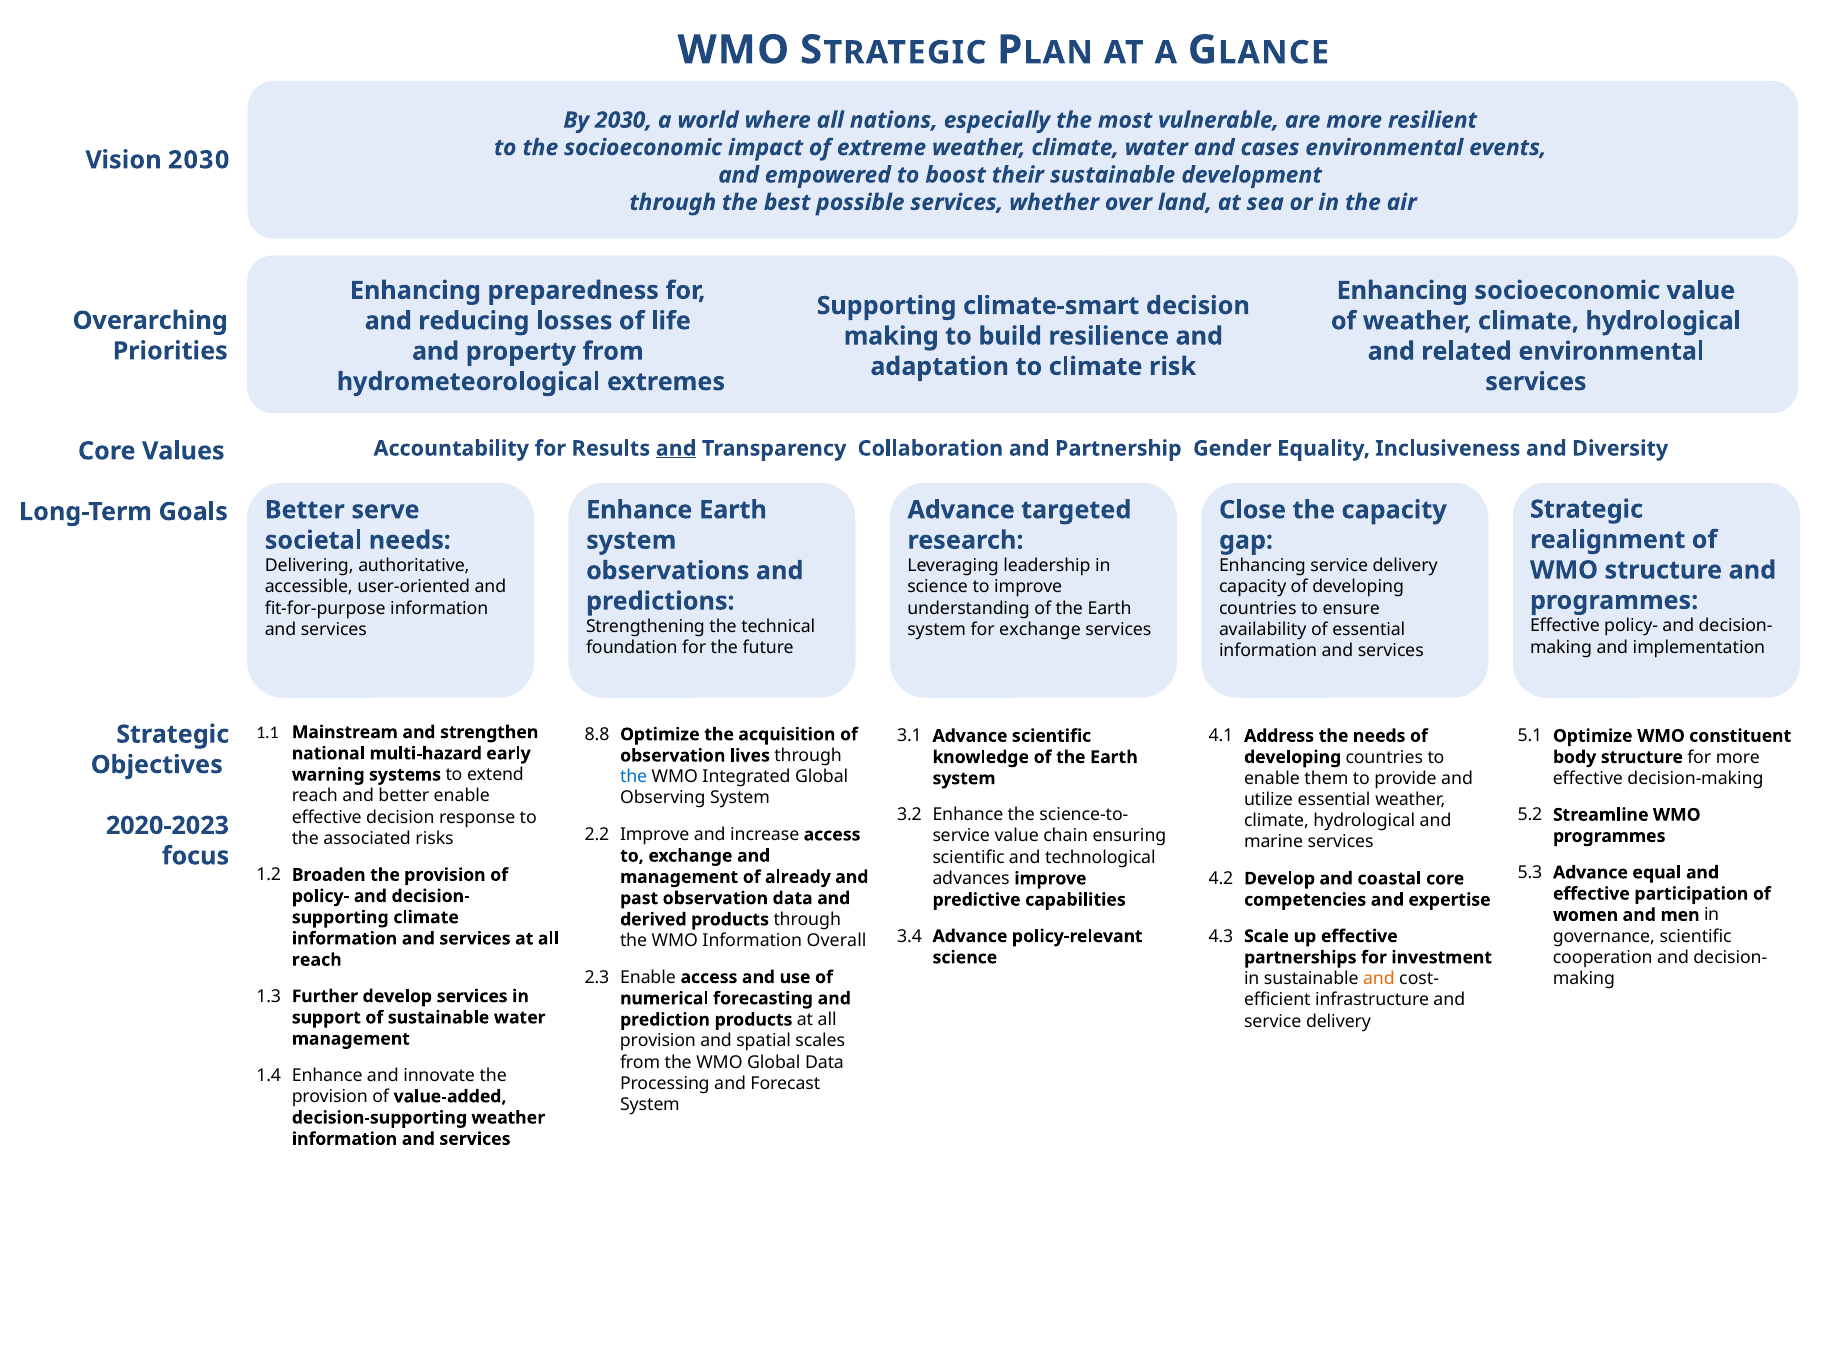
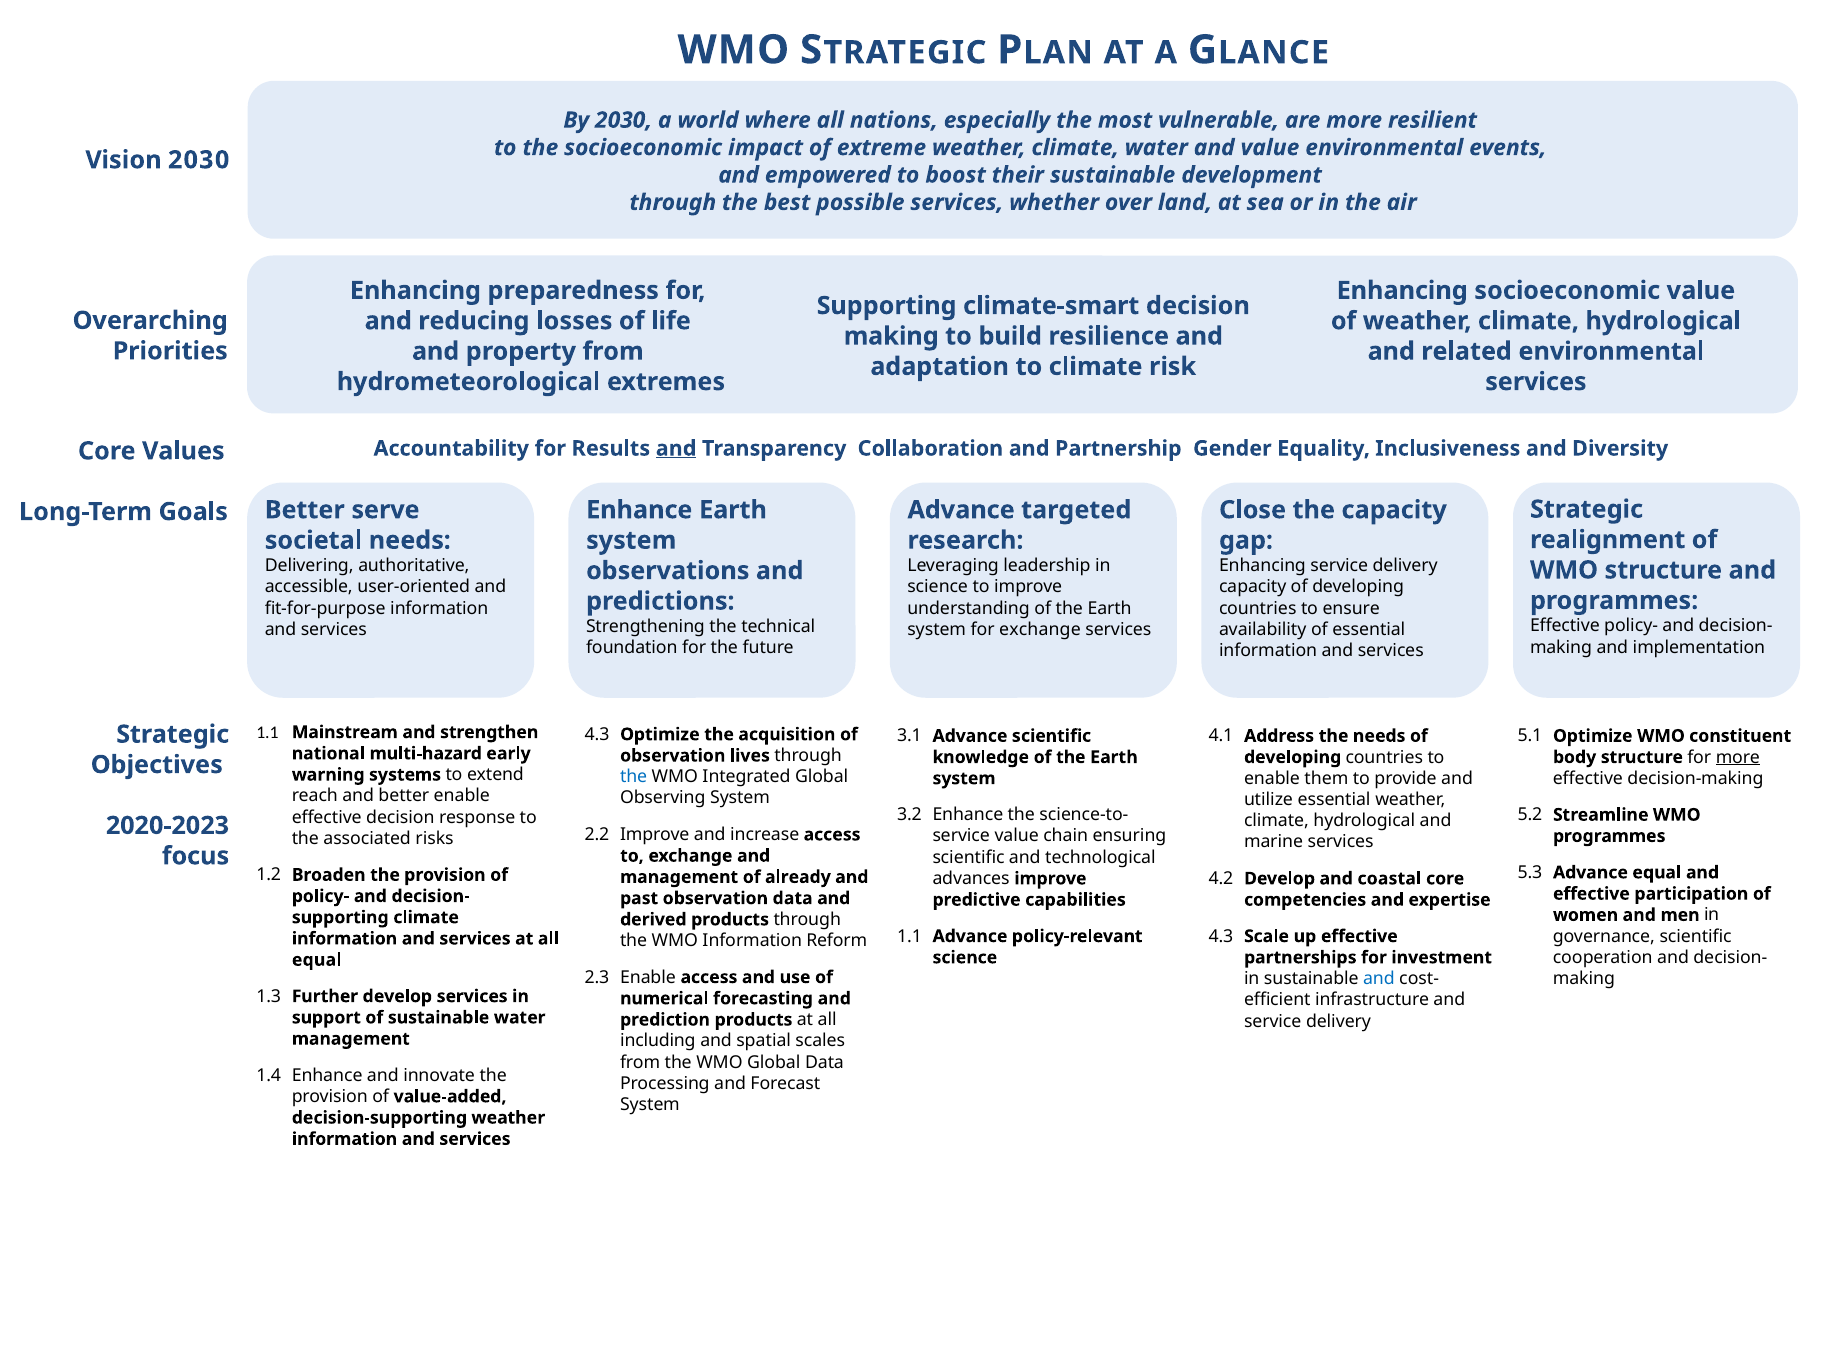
and cases: cases -> value (1270, 148)
8.8: 8.8 -> 4.3 (597, 735)
more underline: none -> present (1738, 757)
3.4: 3.4 -> 1.1 (909, 936)
Overall: Overall -> Reform (837, 941)
reach: reach -> equal (317, 960)
and colour: orange -> blue (1379, 979)
provision: provision -> including (658, 1041)
